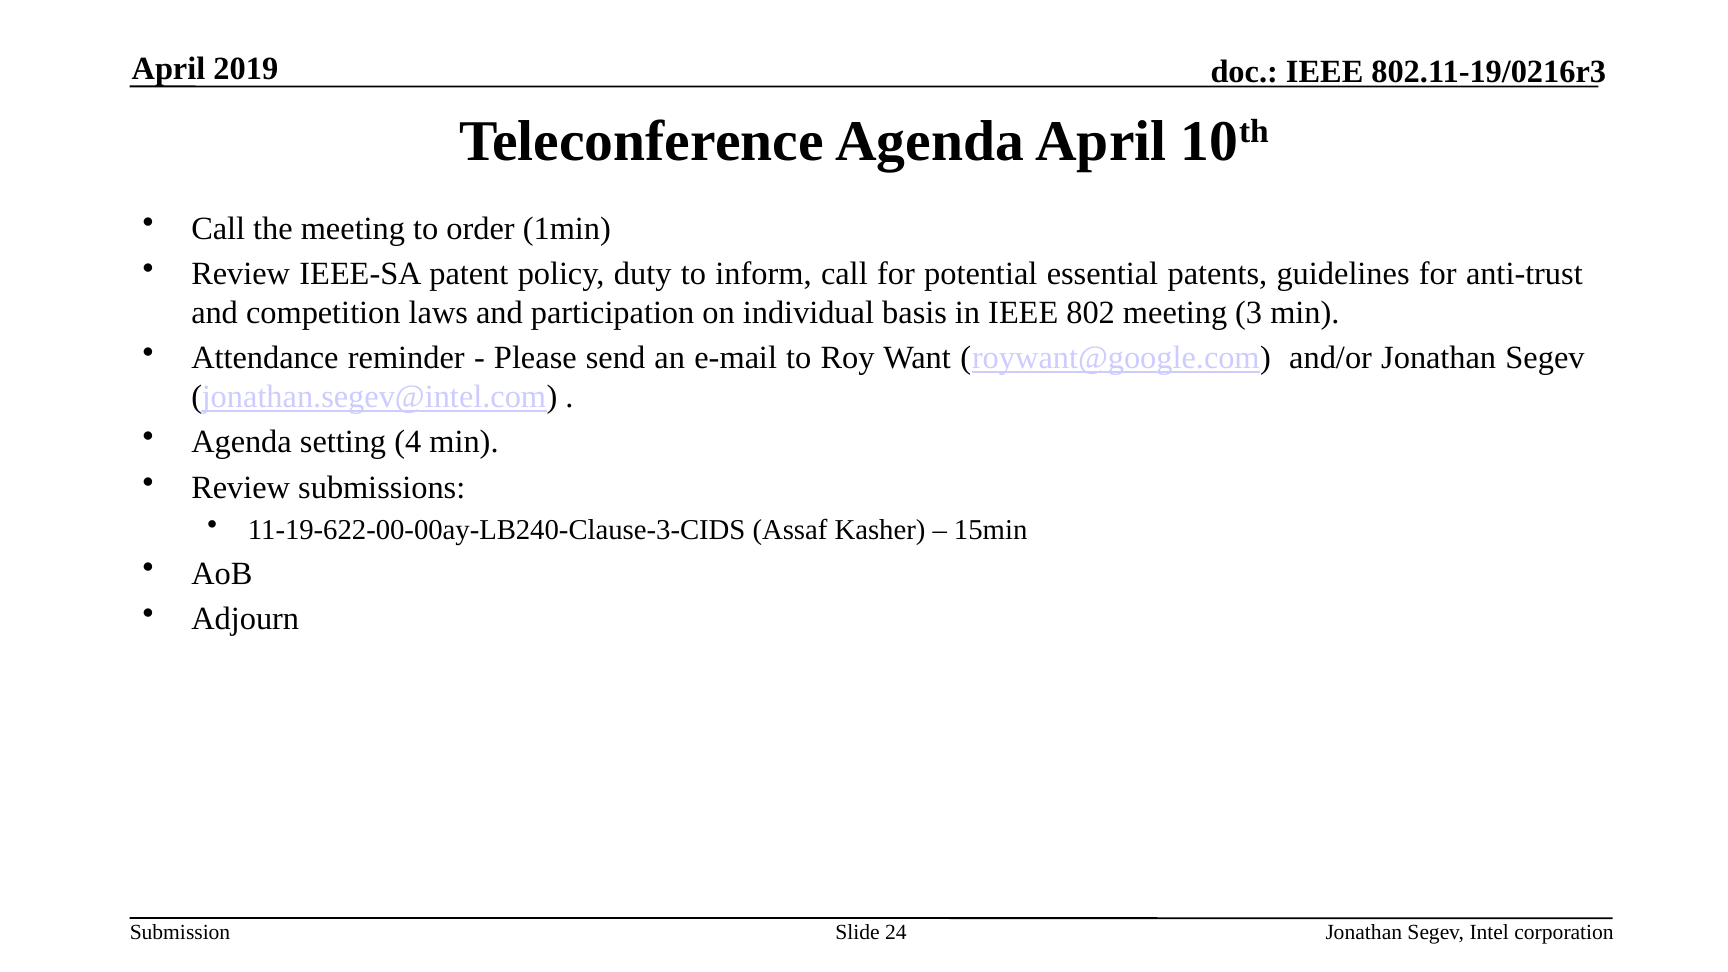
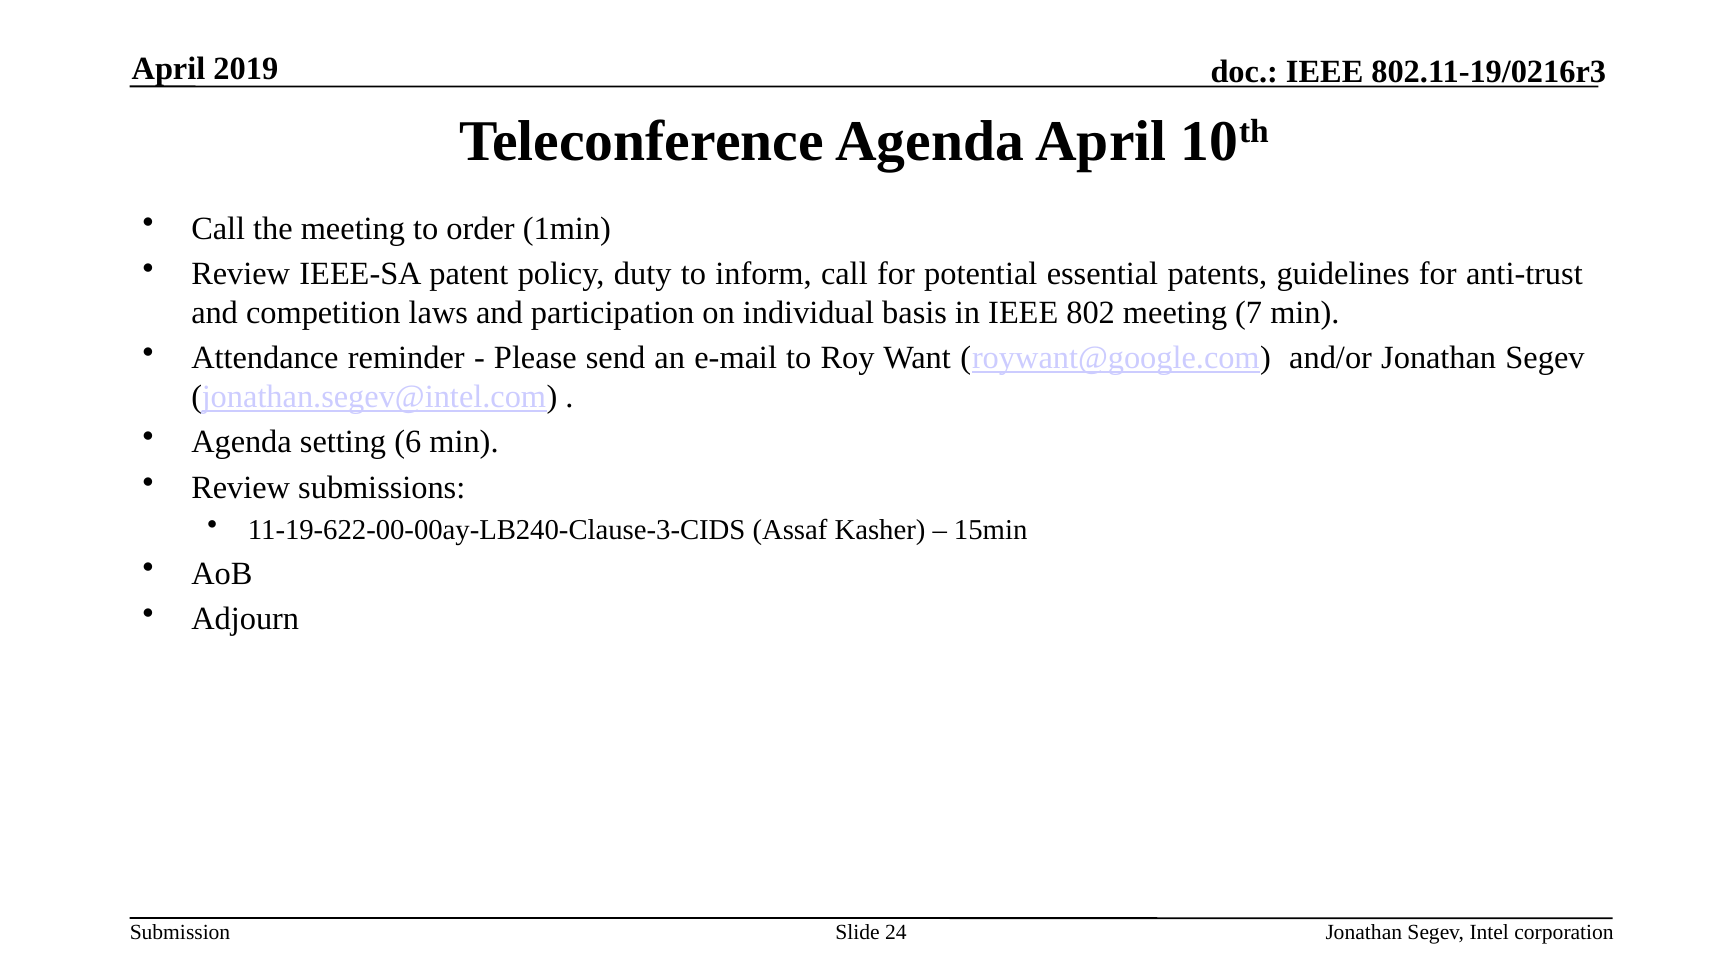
3: 3 -> 7 (1249, 313)
4: 4 -> 6 (408, 442)
